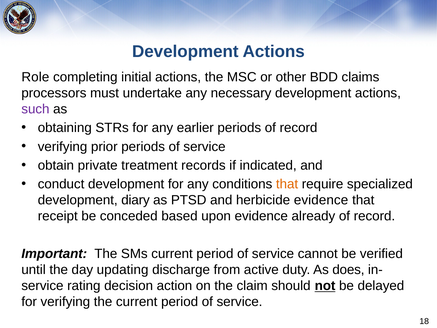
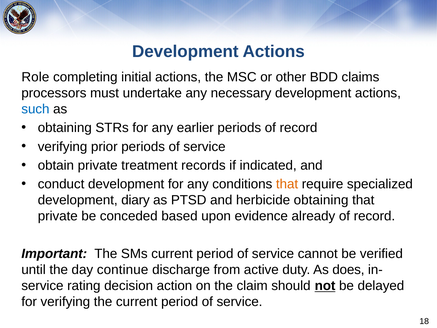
such colour: purple -> blue (35, 109)
herbicide evidence: evidence -> obtaining (321, 200)
receipt: receipt -> private (58, 216)
updating: updating -> continue (123, 270)
